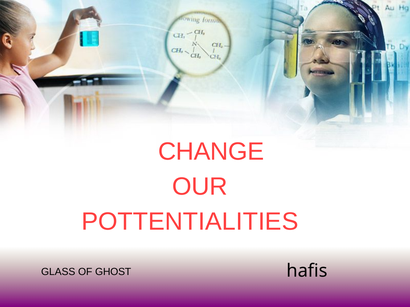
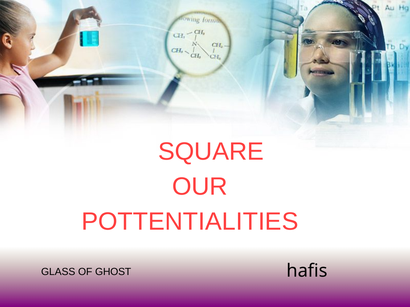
CHANGE: CHANGE -> SQUARE (211, 152)
